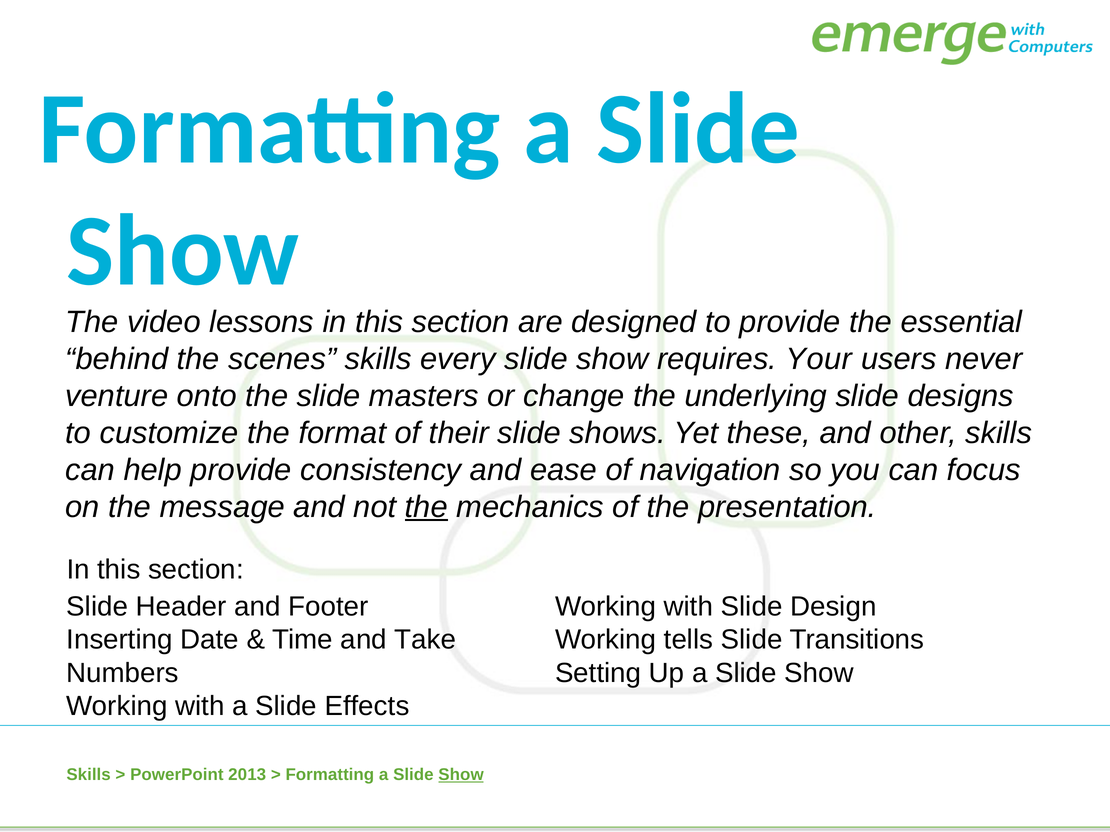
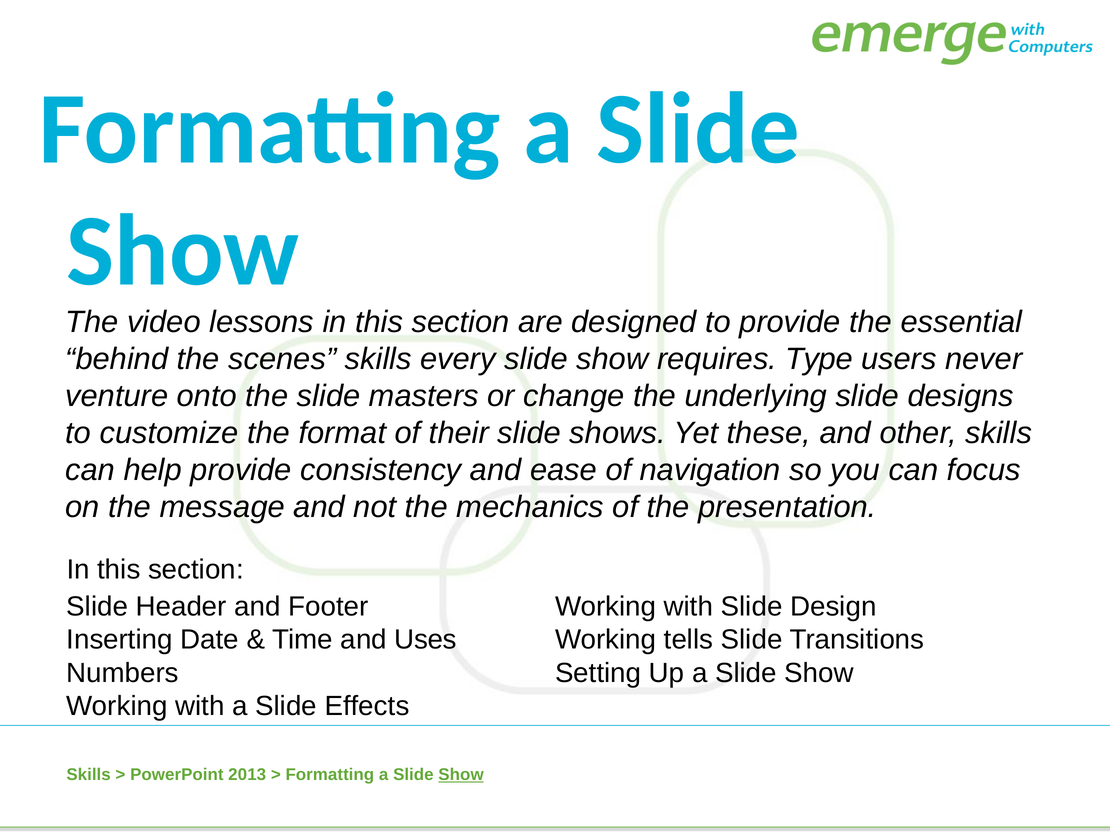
Your: Your -> Type (819, 359)
the underline: present -> none (426, 507)
Take: Take -> Uses (425, 640)
